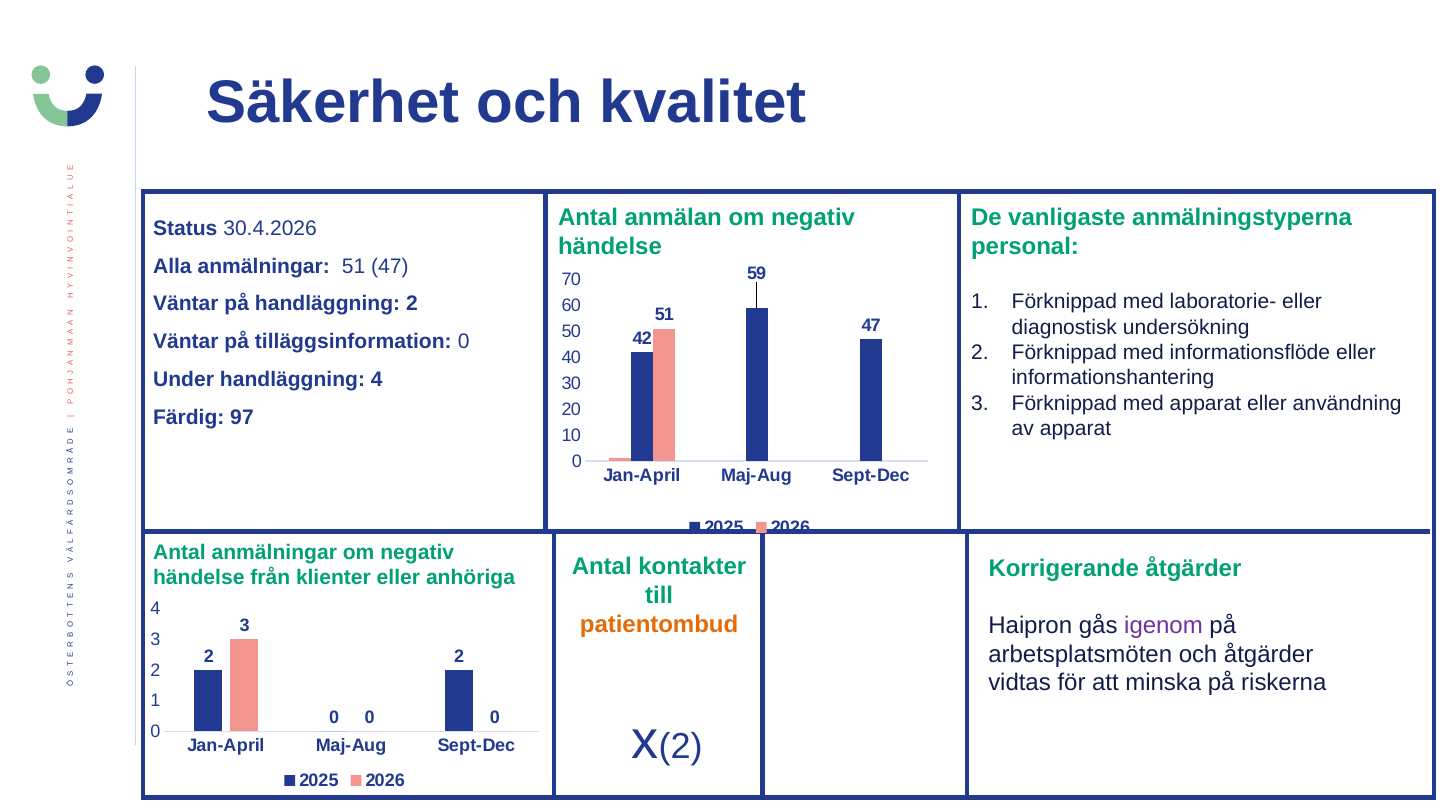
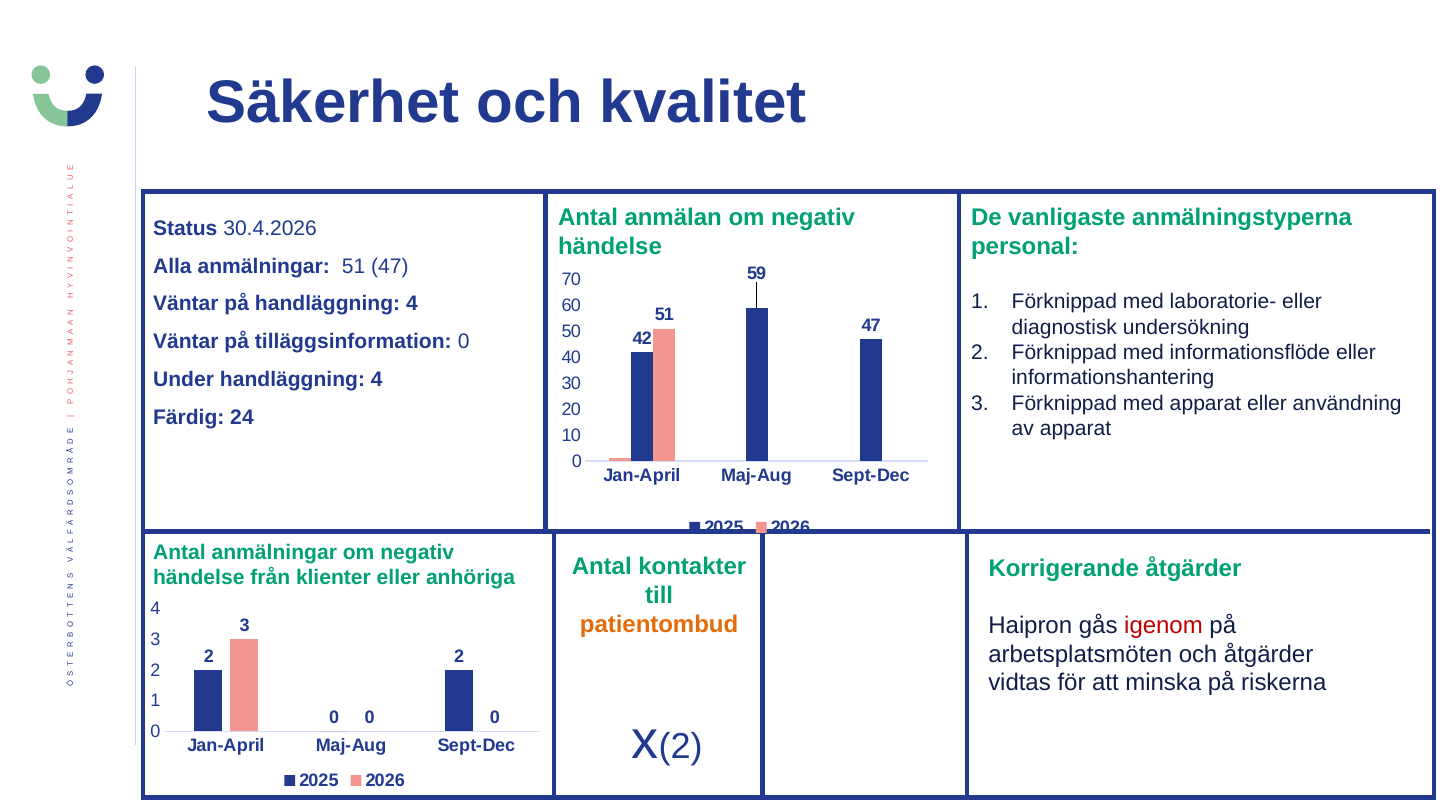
på handläggning 2: 2 -> 4 (412, 304)
97: 97 -> 24 (242, 418)
igenom colour: purple -> red (1164, 625)
